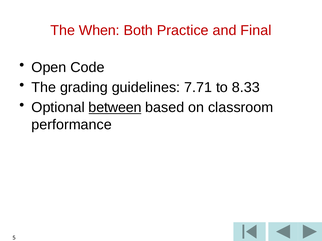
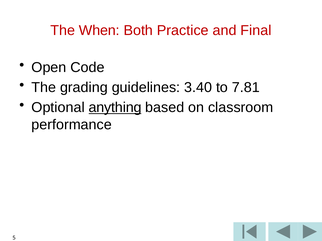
7.71: 7.71 -> 3.40 (198, 88)
8.33: 8.33 -> 7.81 (246, 88)
between: between -> anything (115, 108)
